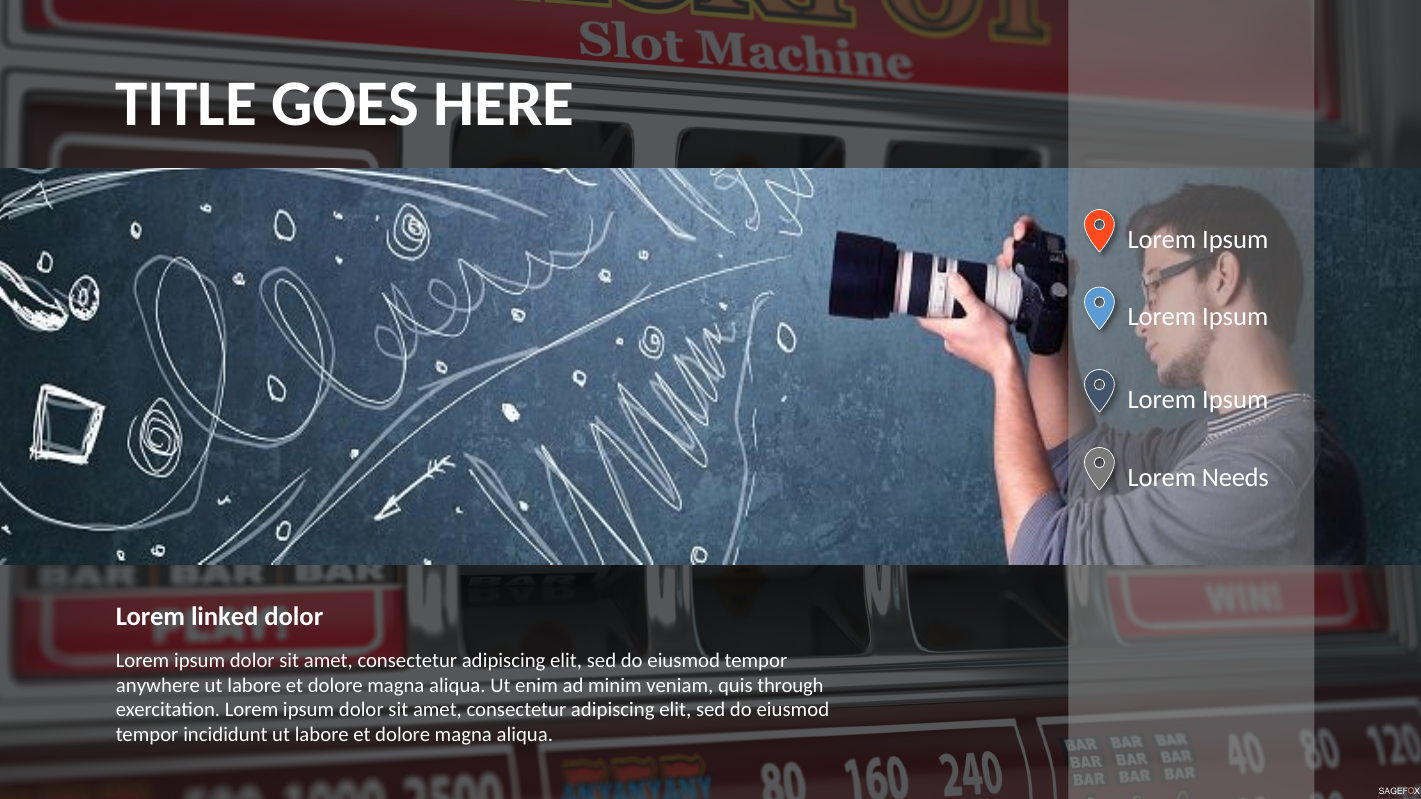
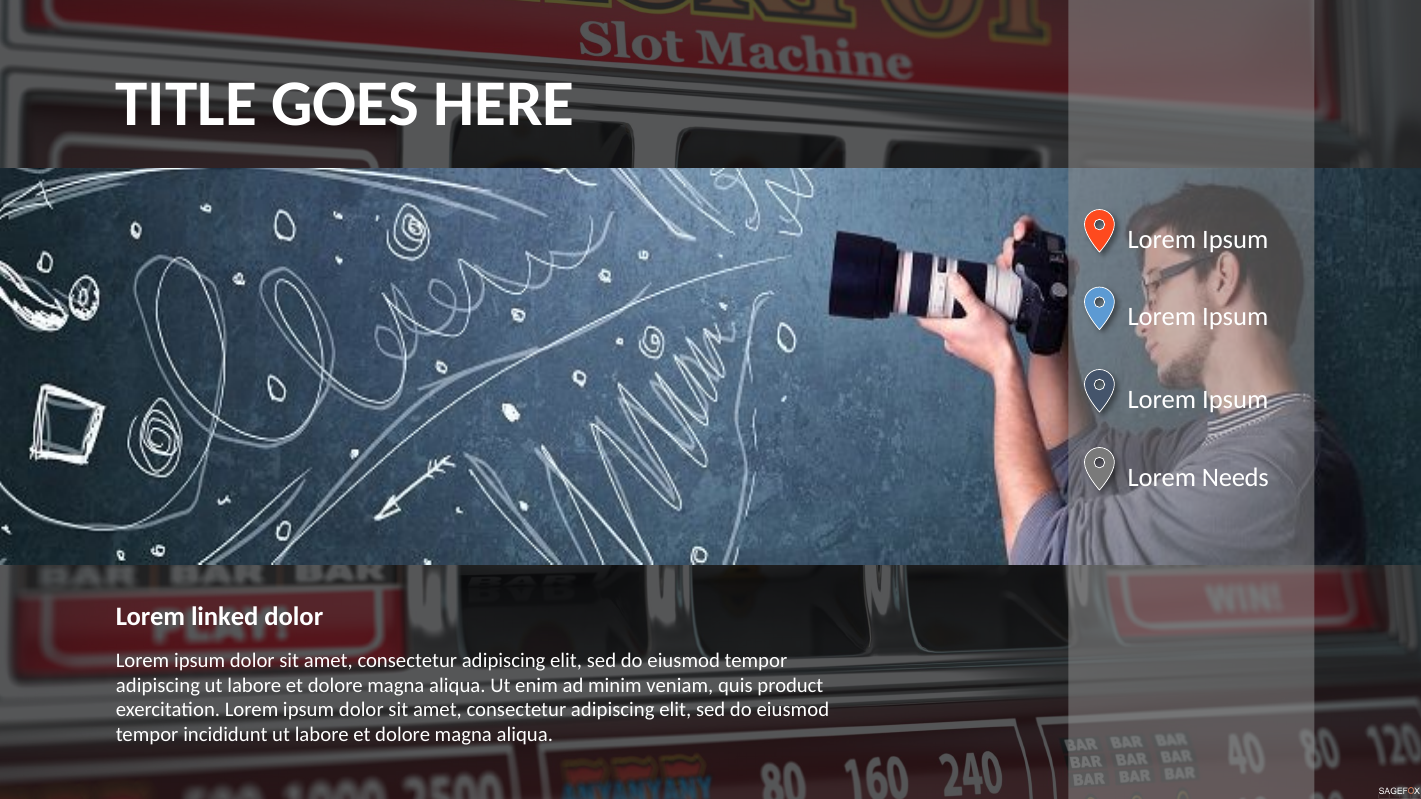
anywhere: anywhere -> adipiscing (158, 686)
through: through -> product (790, 686)
